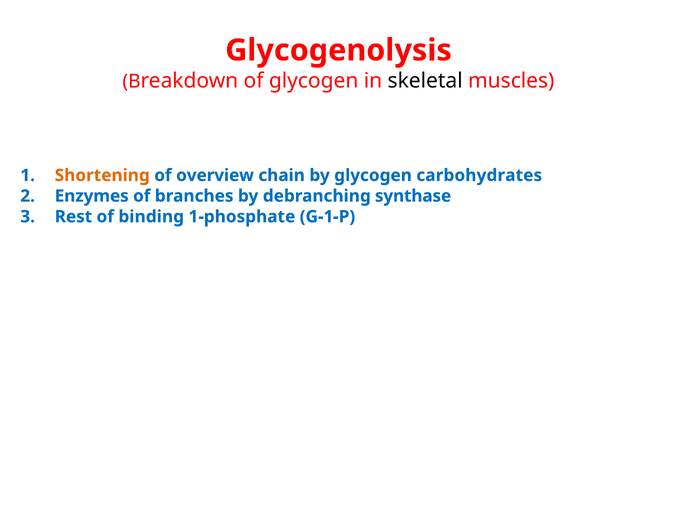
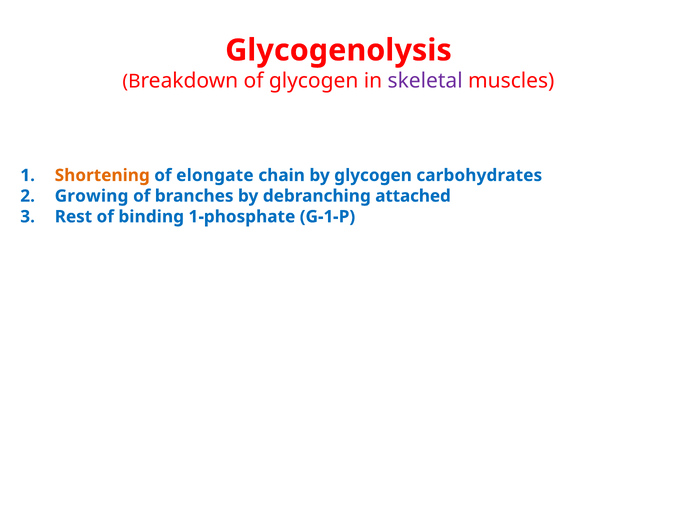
skeletal colour: black -> purple (425, 81)
overview: overview -> elongate (215, 175)
Enzymes: Enzymes -> Growing (92, 196)
synthase: synthase -> attached (413, 196)
